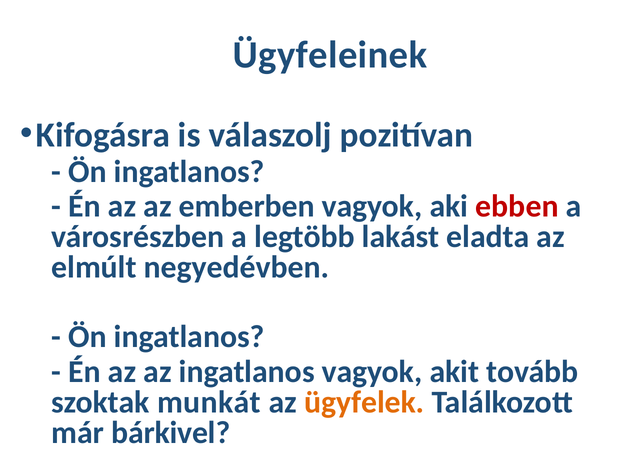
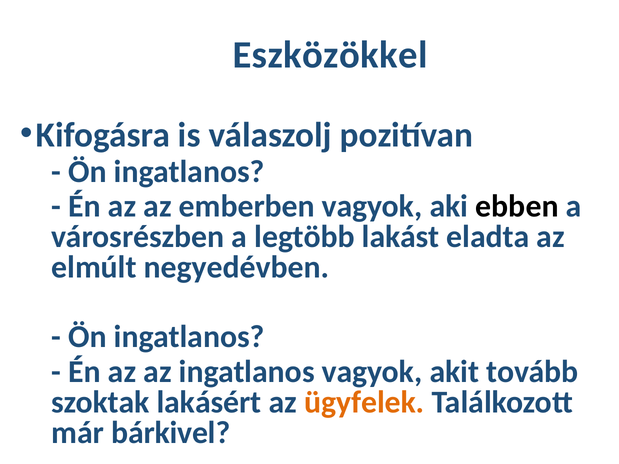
Ügyfeleinek: Ügyfeleinek -> Eszközökkel (330, 55)
ebben colour: red -> black (517, 206)
munkát: munkát -> lakásért (209, 403)
